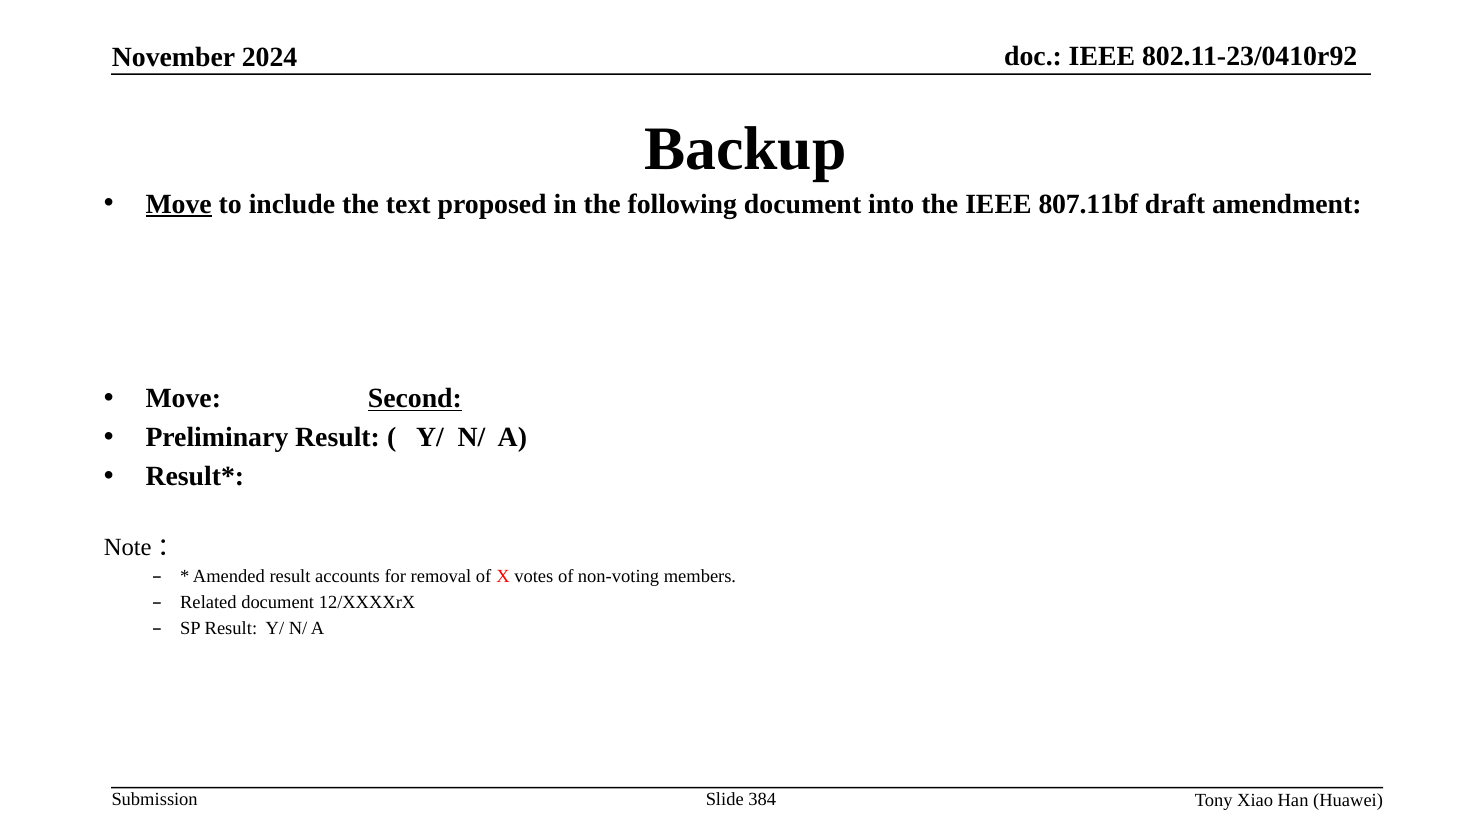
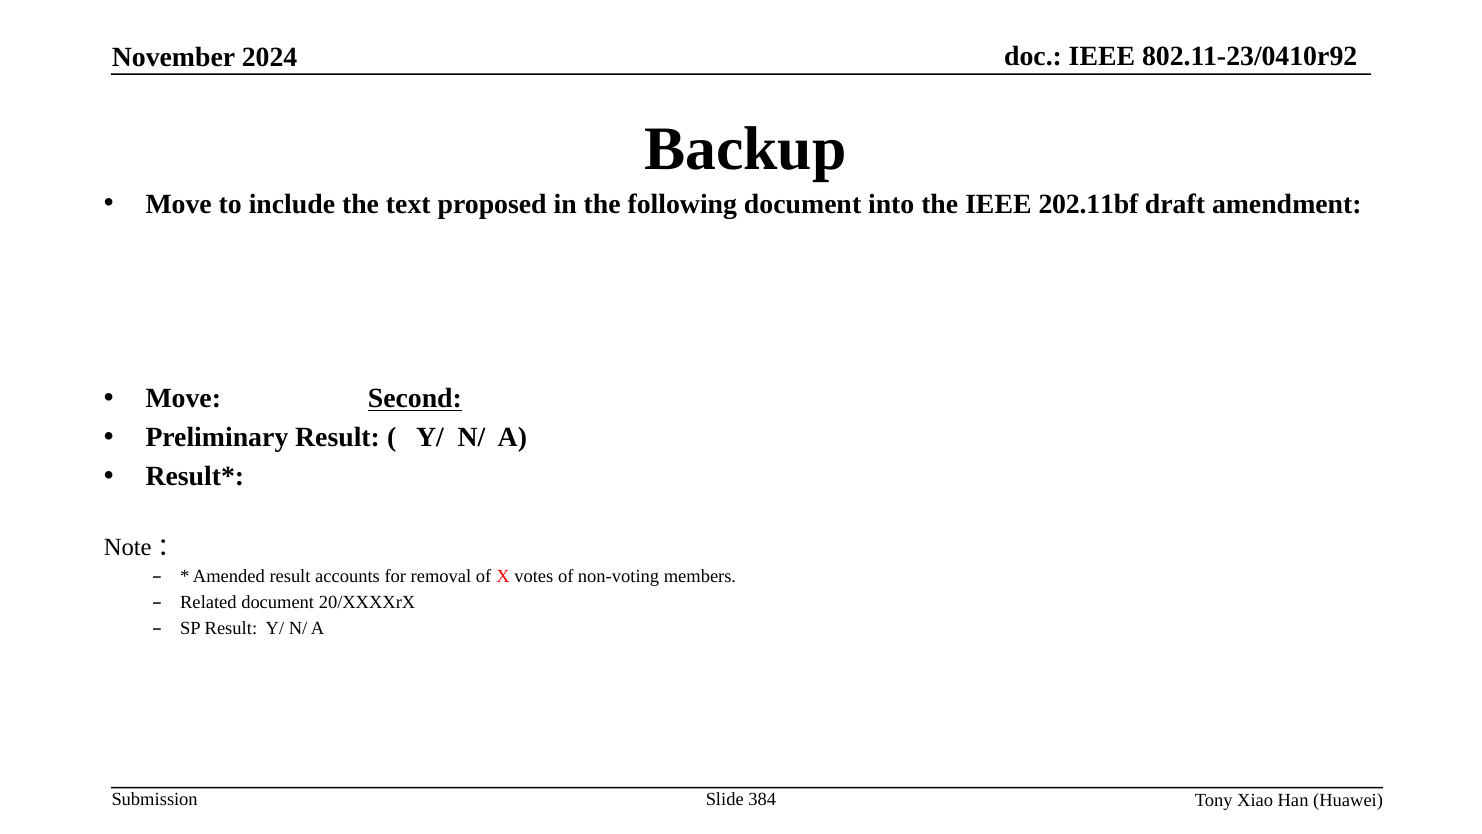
Move underline: present -> none (179, 204)
807.11bf: 807.11bf -> 202.11bf (1088, 204)
12/XXXXrX: 12/XXXXrX -> 20/XXXXrX (367, 602)
